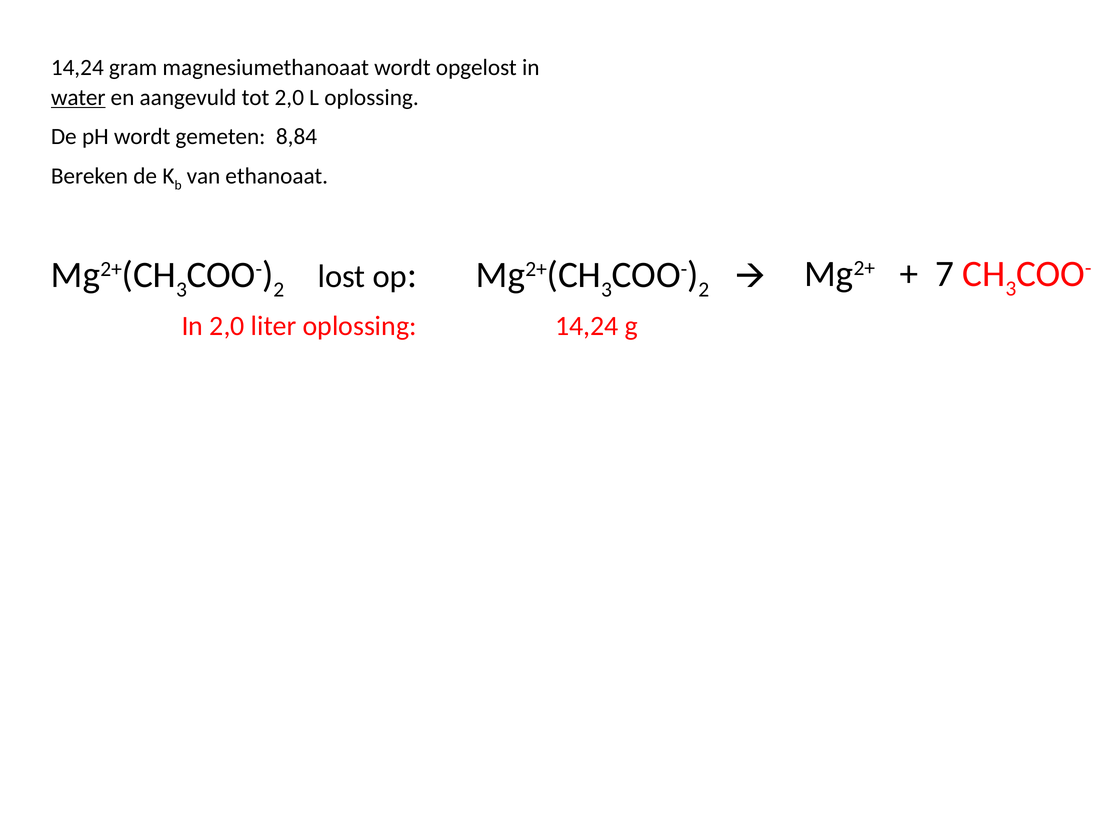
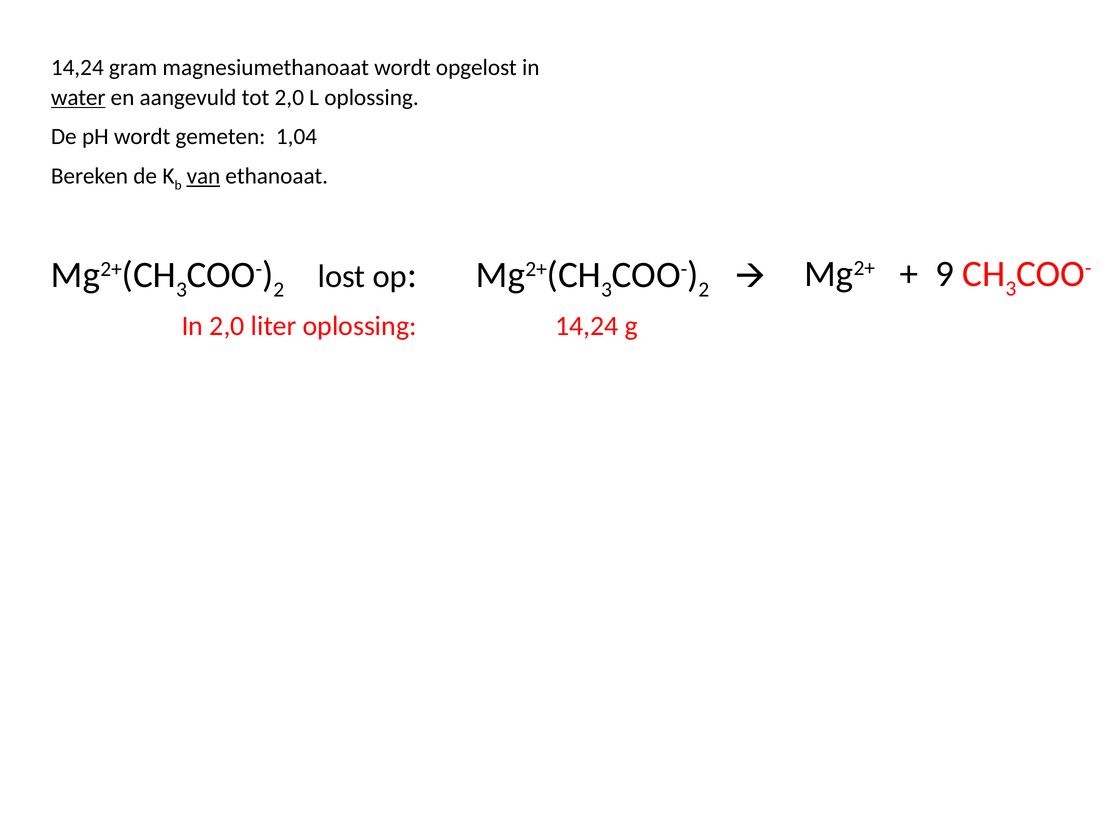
8,84: 8,84 -> 1,04 (296, 137)
van underline: none -> present (203, 176)
7: 7 -> 9 (945, 274)
